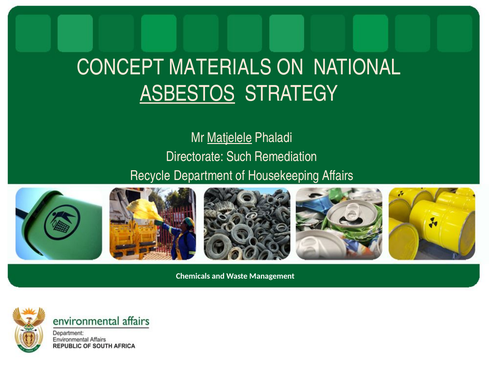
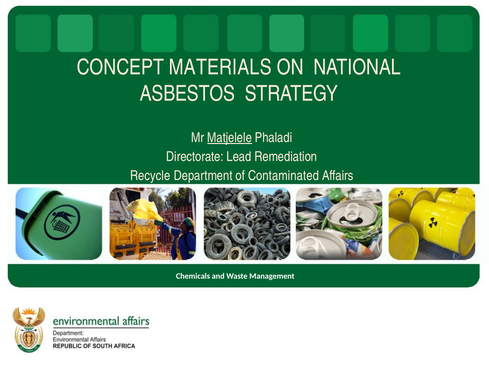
ASBESTOS underline: present -> none (187, 93)
Such: Such -> Lead (239, 157)
Housekeeping: Housekeeping -> Contaminated (283, 176)
